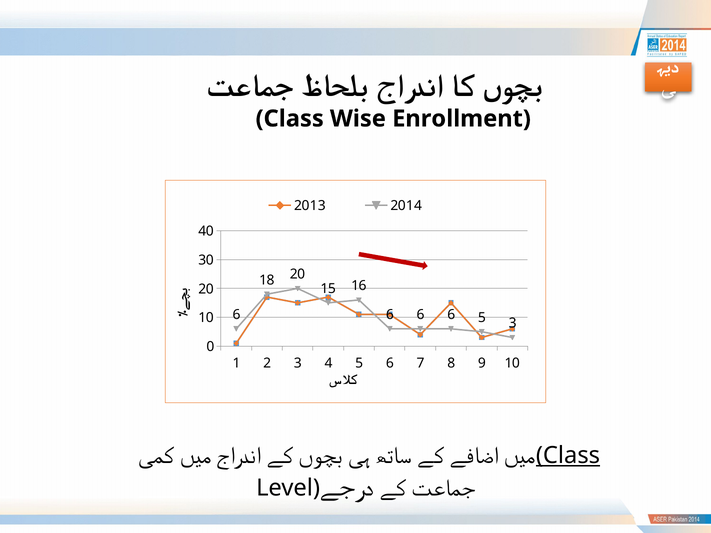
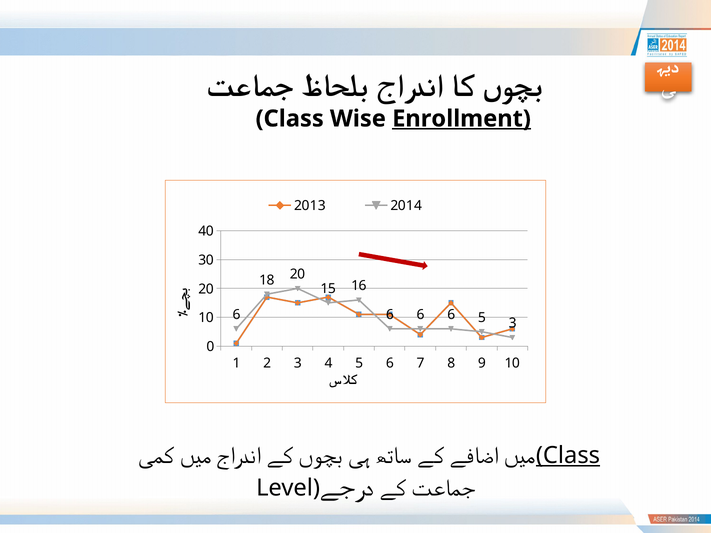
Enrollment underline: none -> present (461, 119)
